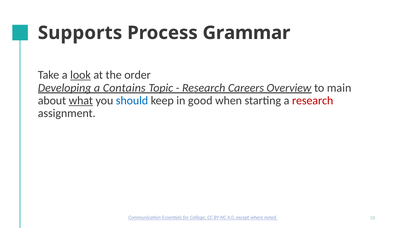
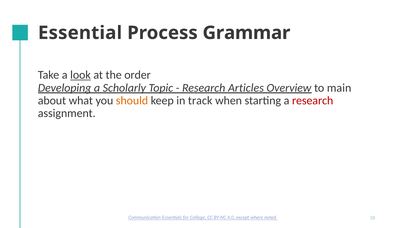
Supports: Supports -> Essential (80, 33)
Contains: Contains -> Scholarly (124, 88)
Careers: Careers -> Articles (246, 88)
what underline: present -> none (81, 101)
should colour: blue -> orange (132, 101)
good: good -> track (200, 101)
